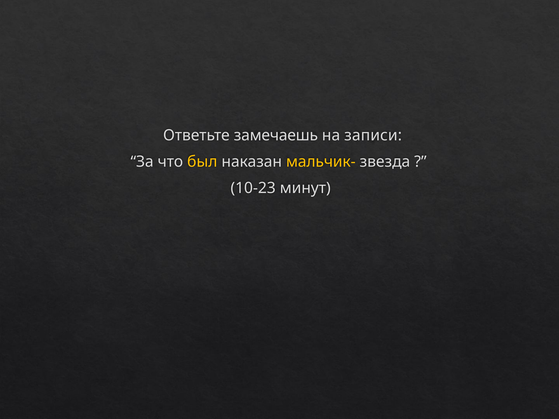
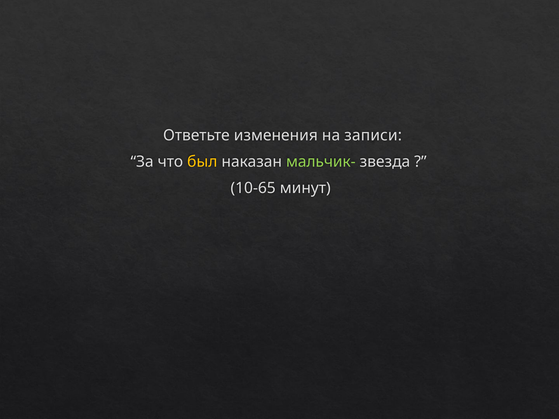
замечаешь: замечаешь -> изменения (276, 135)
мальчик- colour: yellow -> light green (321, 162)
10-23: 10-23 -> 10-65 (253, 188)
